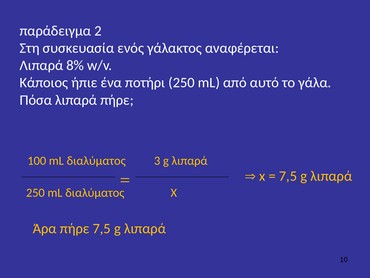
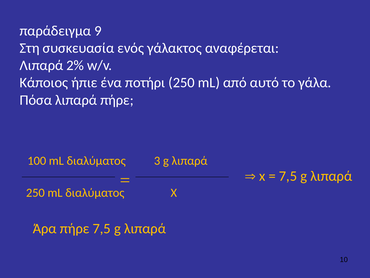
2: 2 -> 9 (98, 31)
8%: 8% -> 2% (75, 65)
